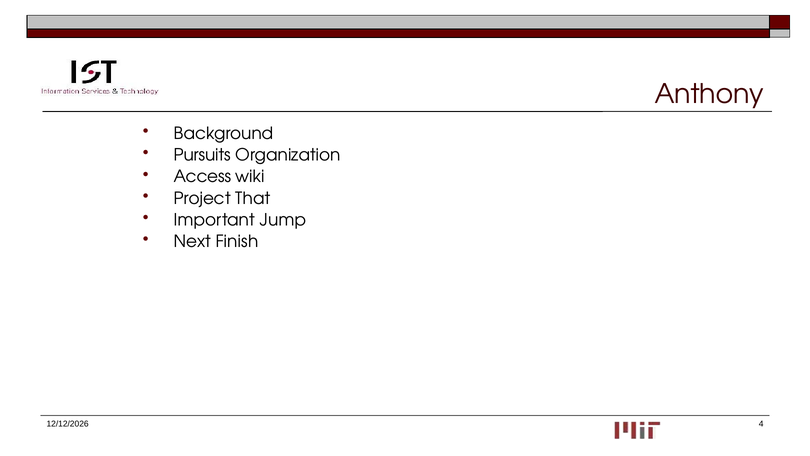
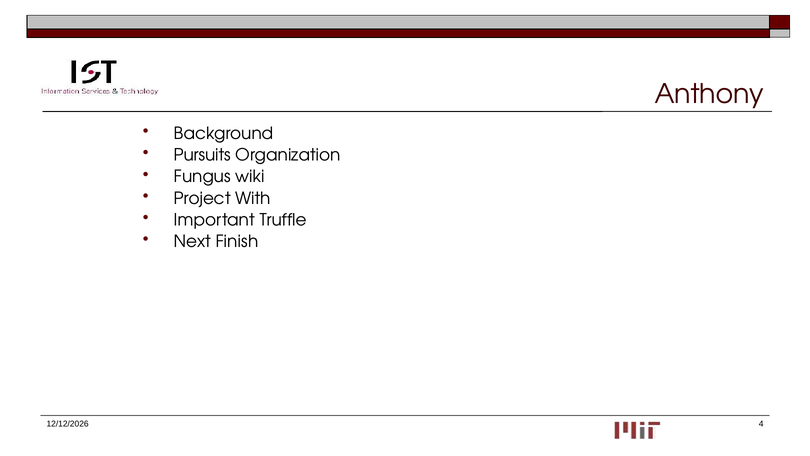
Access: Access -> Fungus (202, 177)
That: That -> With (253, 198)
Jump: Jump -> Truffle (283, 220)
